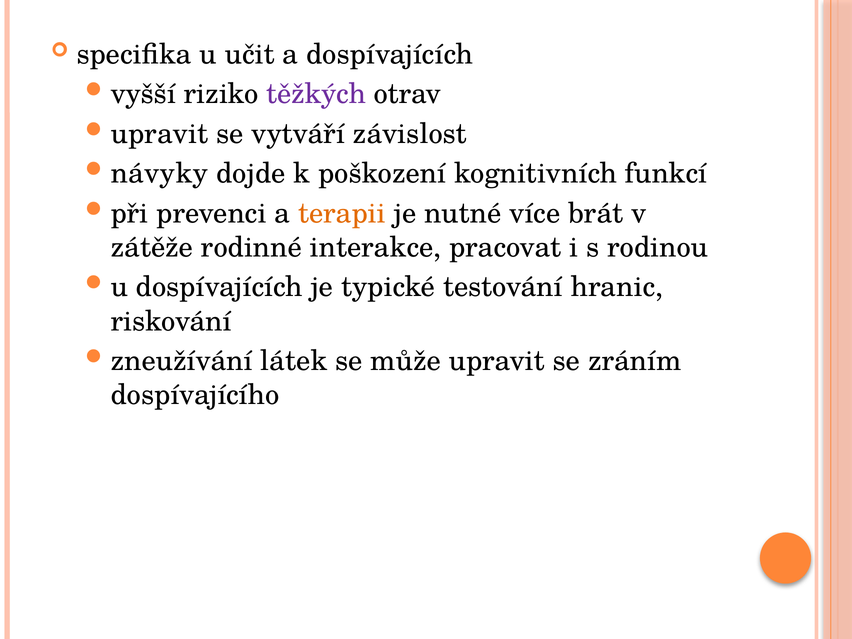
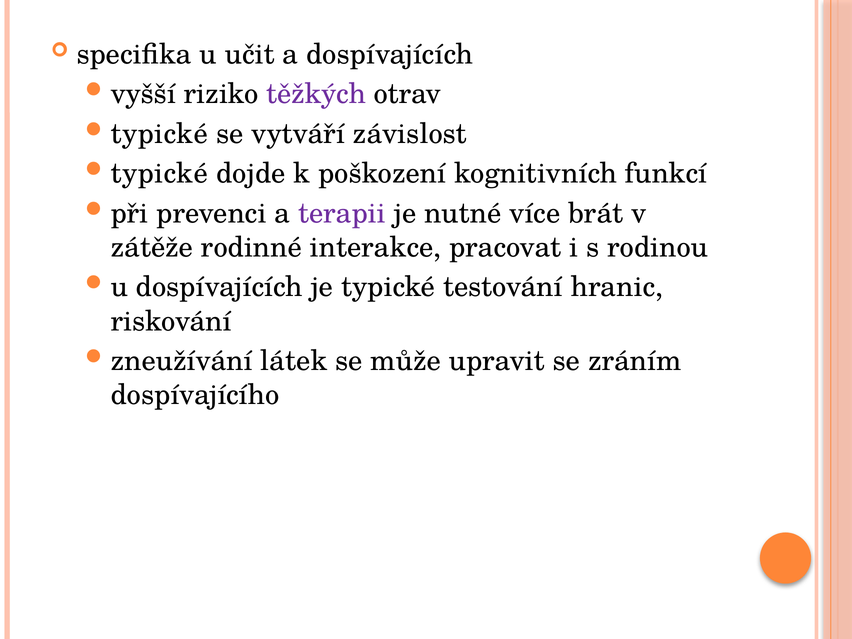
upravit: upravit -> typické (159, 134)
návyky: návyky -> typické (159, 173)
terapii colour: orange -> purple (342, 213)
